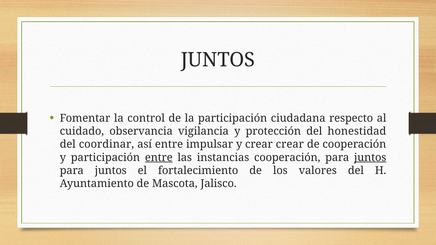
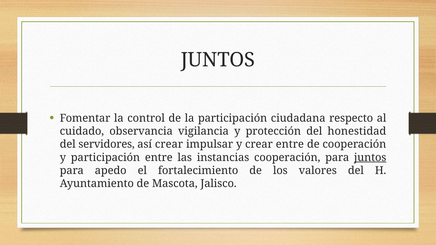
coordinar: coordinar -> servidores (107, 145)
así entre: entre -> crear (169, 145)
crear crear: crear -> entre (290, 145)
entre underline: present -> none (159, 158)
juntos: juntos -> apedo (111, 171)
